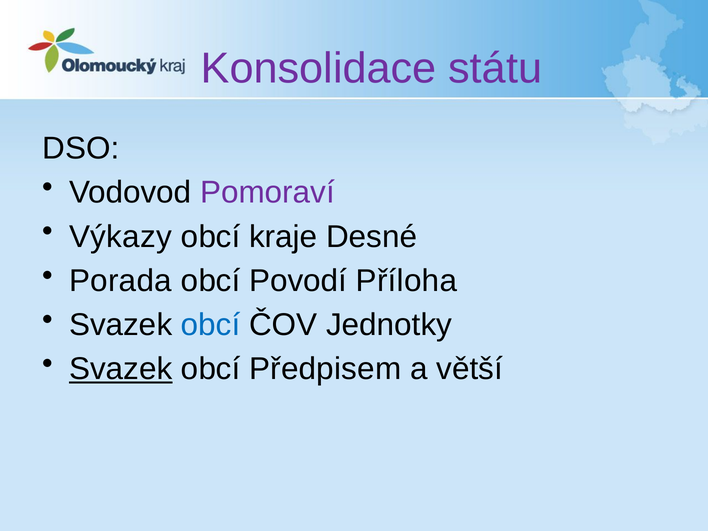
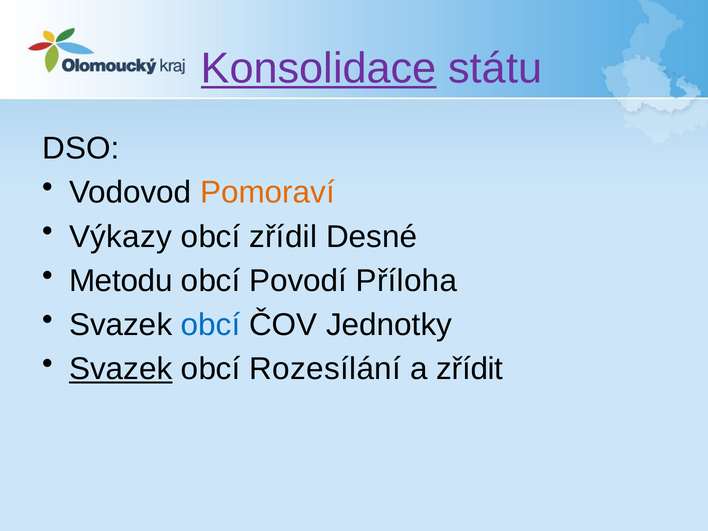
Konsolidace underline: none -> present (319, 69)
Pomoraví colour: purple -> orange (268, 193)
kraje: kraje -> zřídil (283, 237)
Porada: Porada -> Metodu (121, 281)
Předpisem: Předpisem -> Rozesílání (325, 369)
větší: větší -> zřídit (470, 369)
